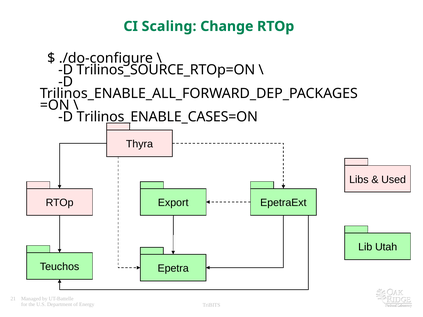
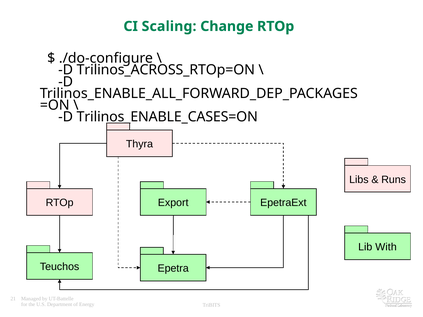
Trilinos_SOURCE_RTOp=ON: Trilinos_SOURCE_RTOp=ON -> Trilinos_ACROSS_RTOp=ON (166, 70)
Used: Used -> Runs (394, 180)
Utah: Utah -> With (386, 247)
